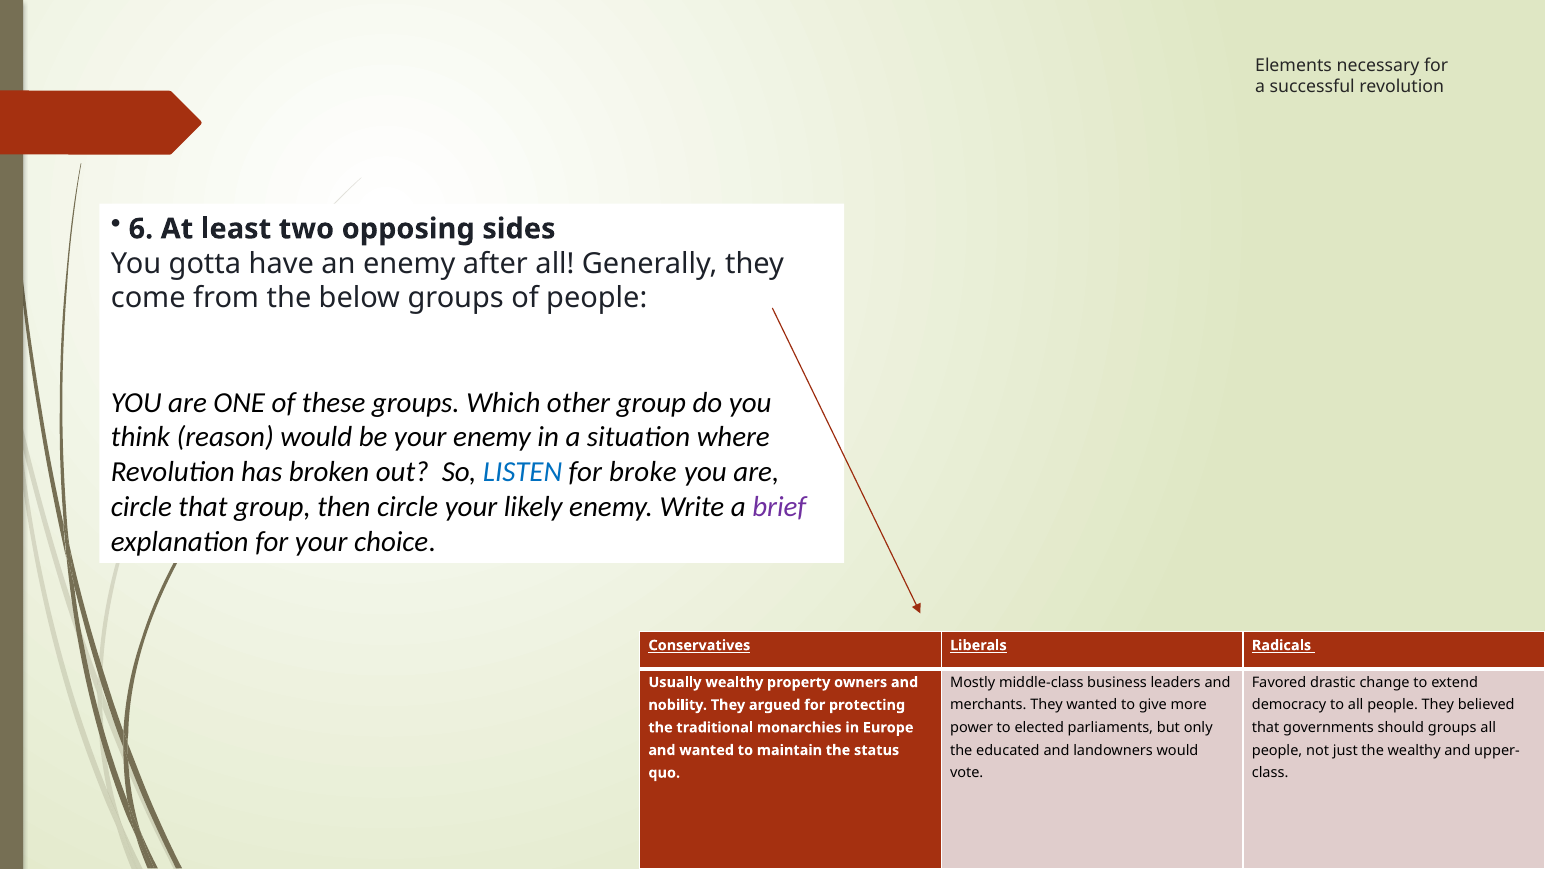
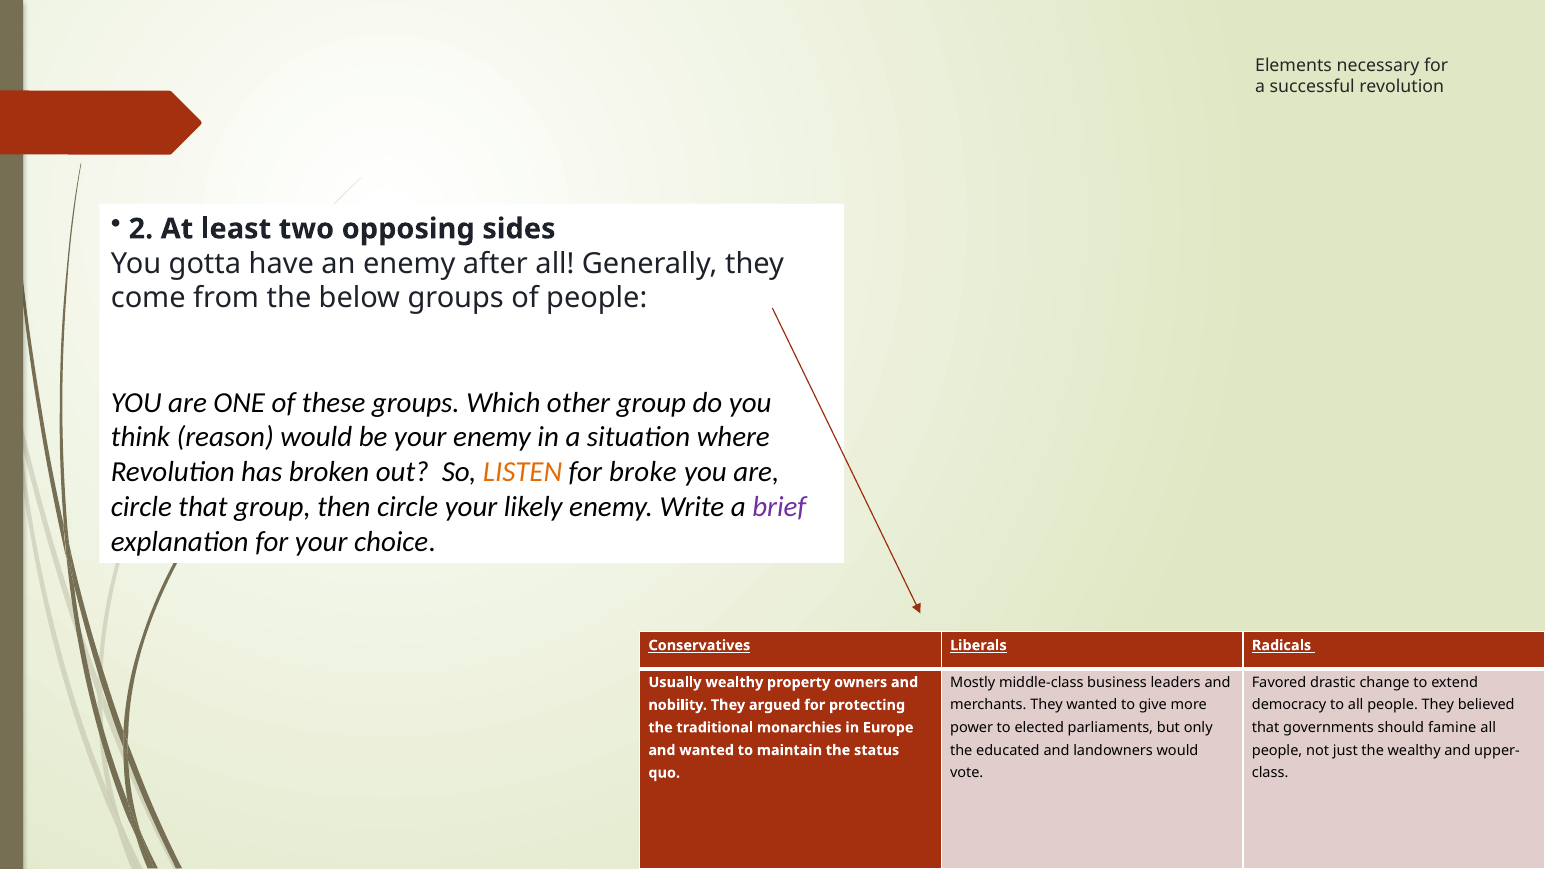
6: 6 -> 2 (141, 229)
LISTEN colour: blue -> orange (523, 472)
should groups: groups -> famine (1452, 728)
